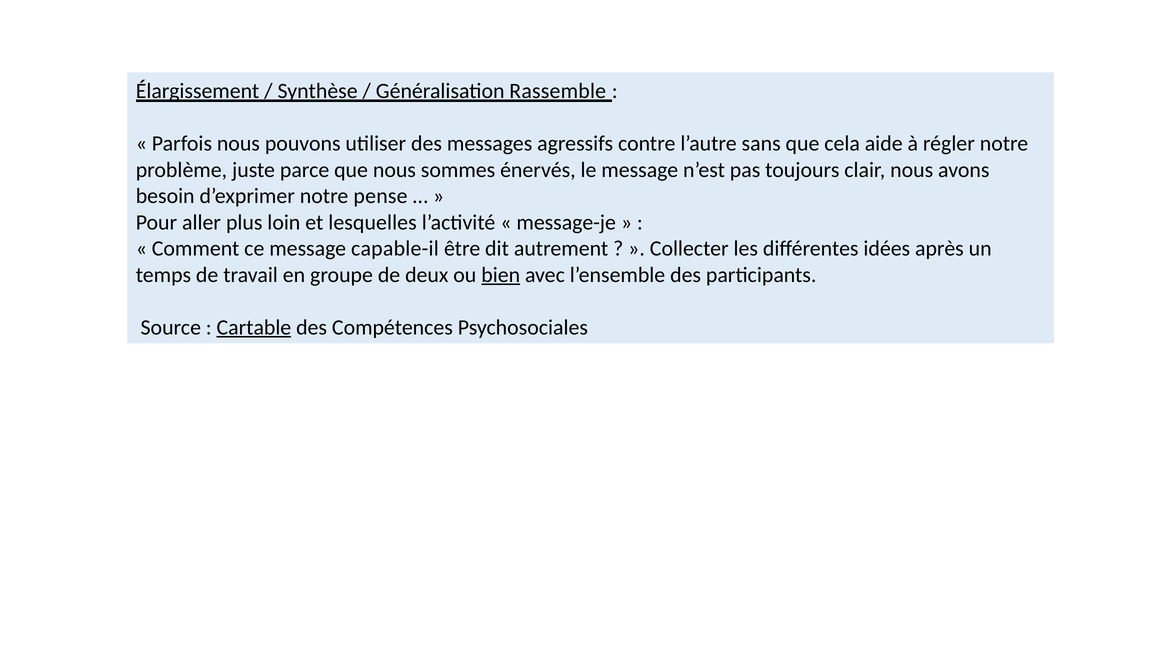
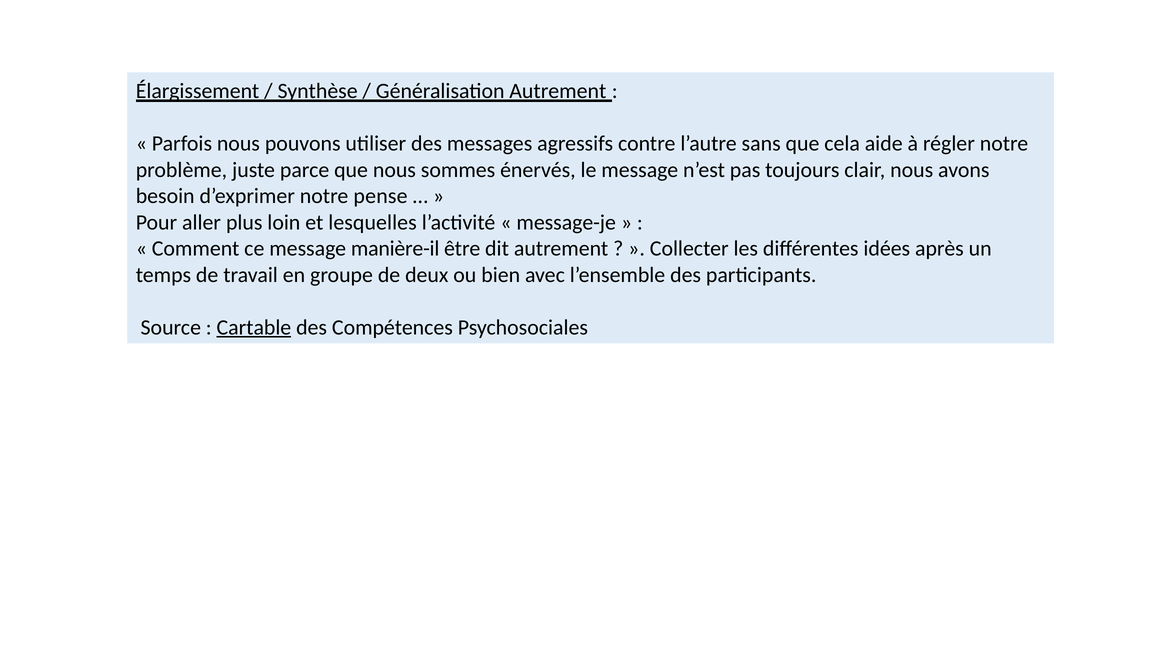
Généralisation Rassemble: Rassemble -> Autrement (558, 91)
capable-il: capable-il -> manière-il (395, 249)
bien underline: present -> none (501, 275)
